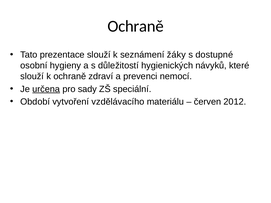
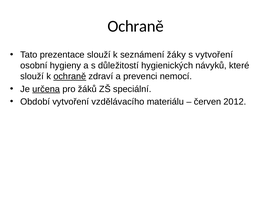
s dostupné: dostupné -> vytvoření (214, 55)
ochraně underline: none -> present (70, 77)
sady: sady -> žáků (87, 89)
